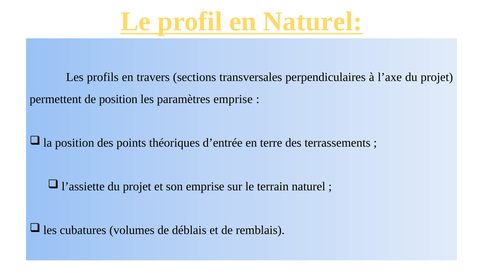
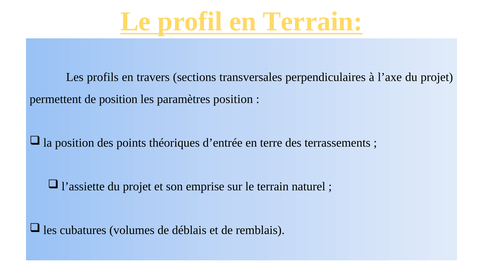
en Naturel: Naturel -> Terrain (313, 22)
paramètres emprise: emprise -> position (233, 99)
